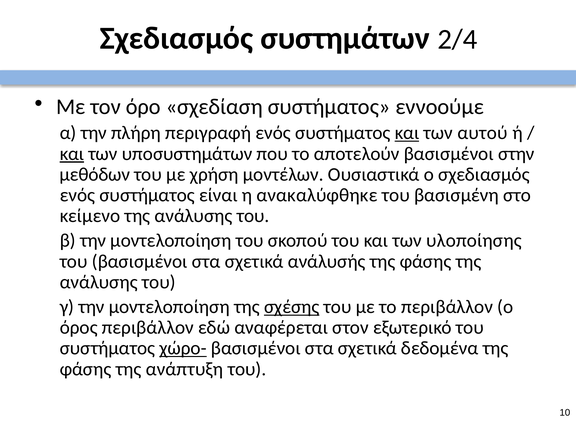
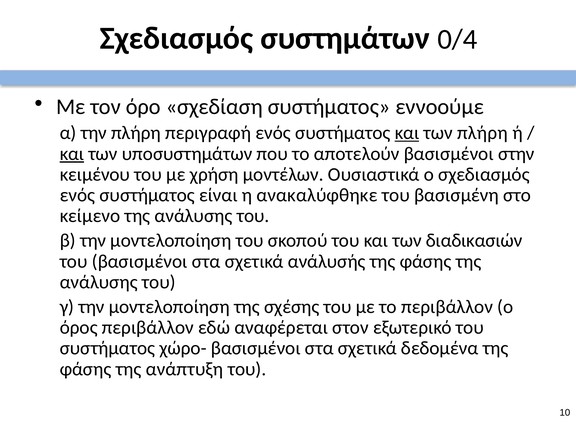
2/4: 2/4 -> 0/4 (457, 39)
των αυτού: αυτού -> πλήρη (482, 133)
μεθόδων: μεθόδων -> κειμένου (95, 174)
υλοποίησης: υλοποίησης -> διαδικασιών (474, 241)
σχέσης underline: present -> none (292, 307)
χώρο- underline: present -> none (183, 348)
